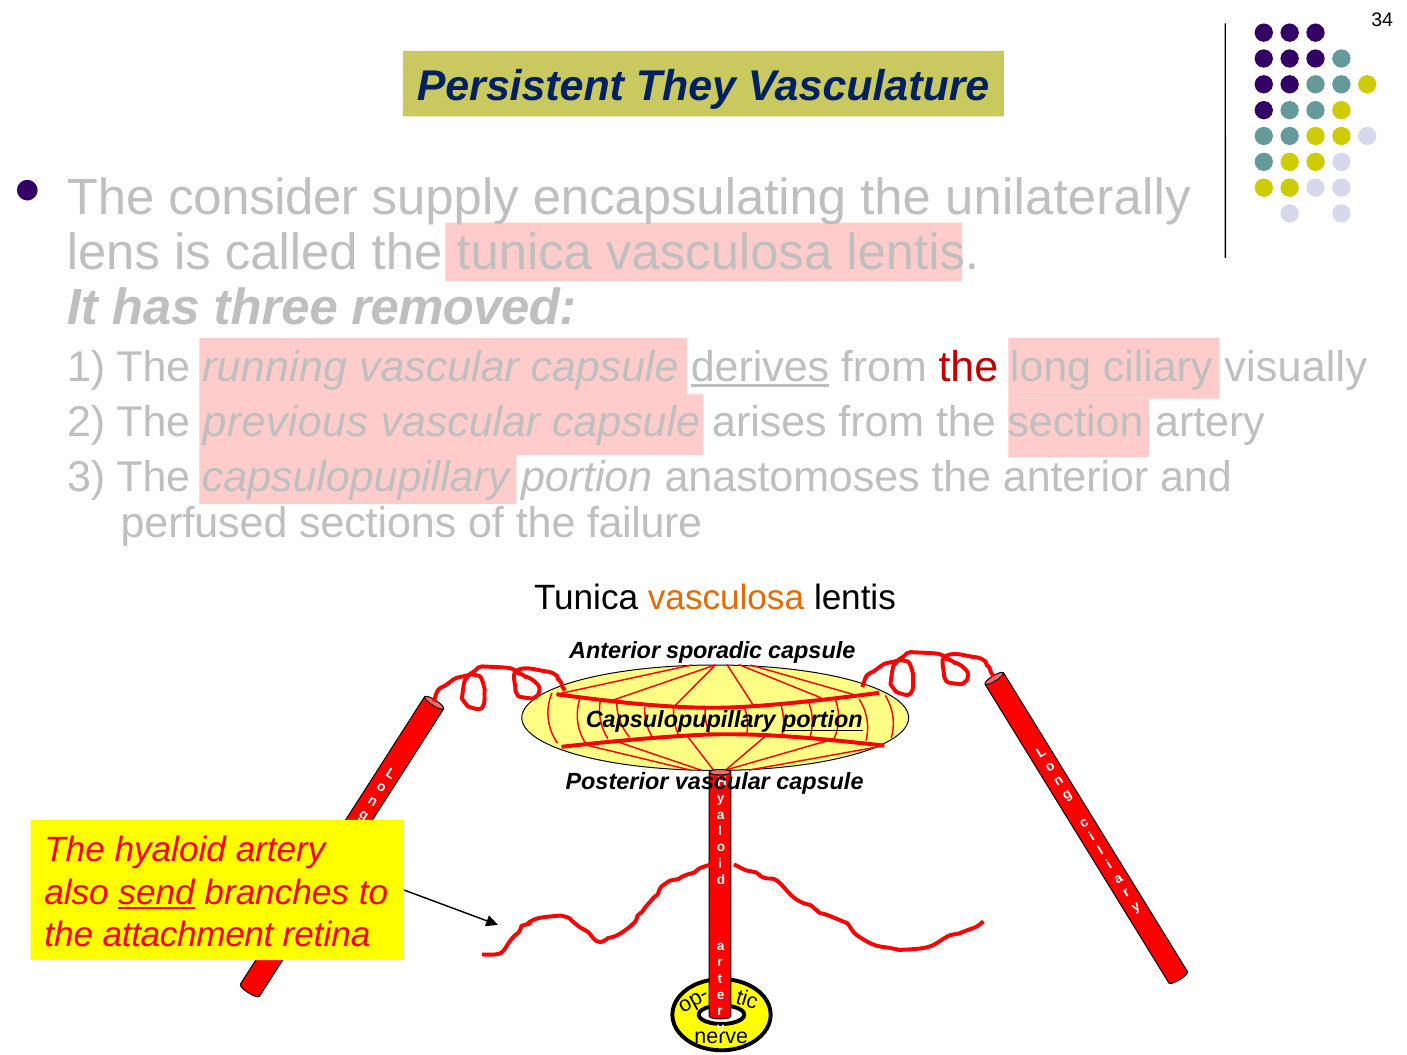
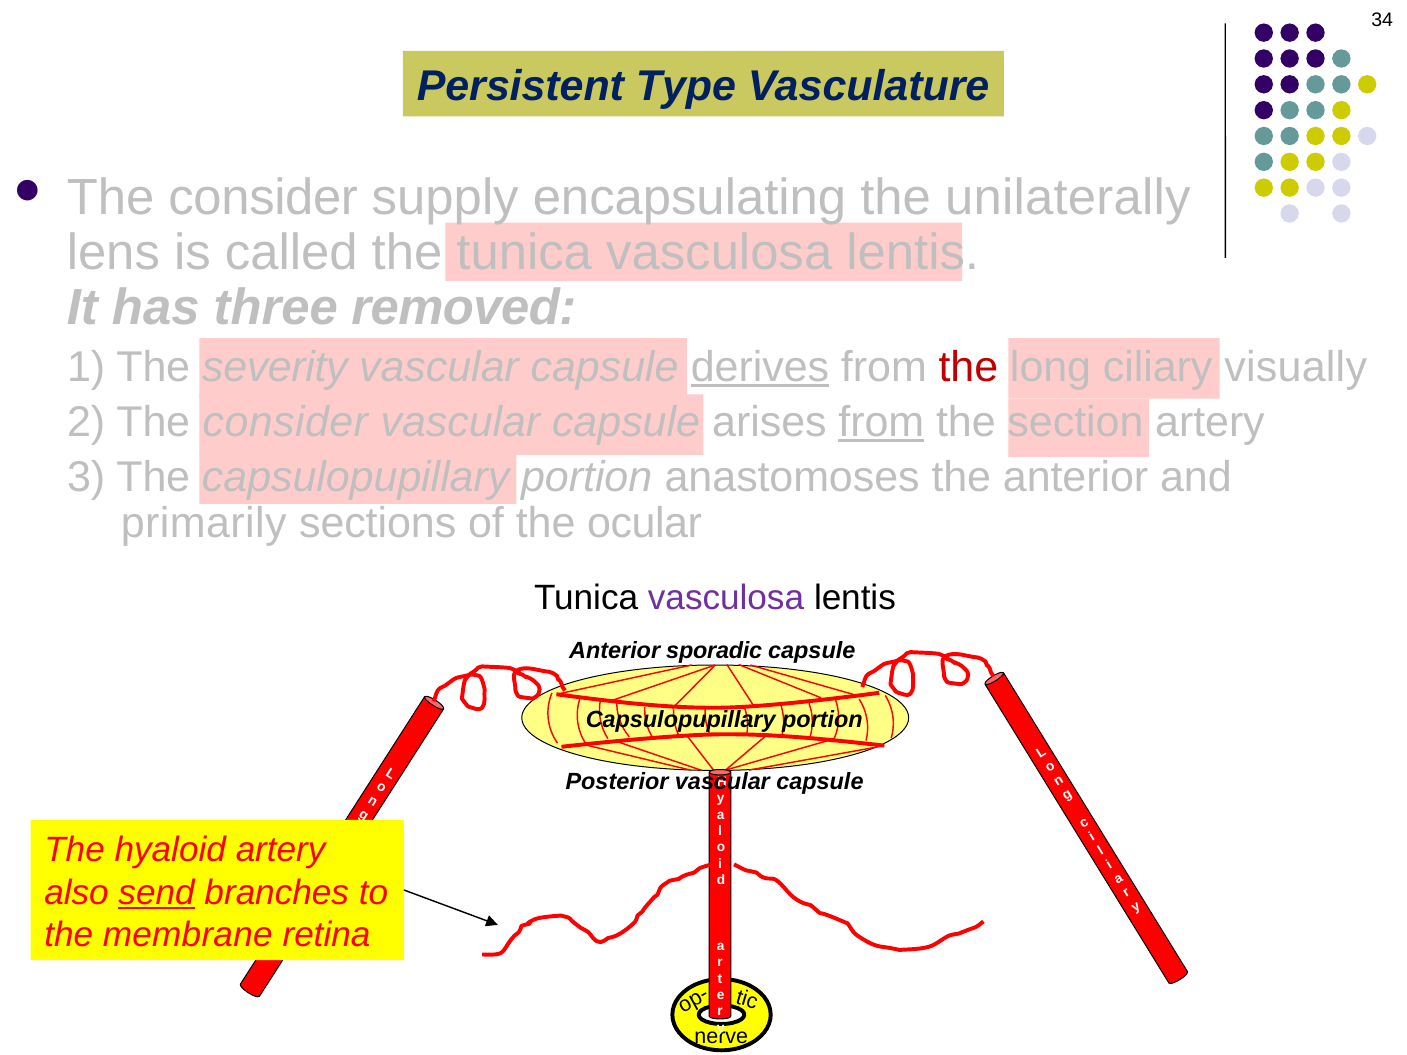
They: They -> Type (686, 87)
running: running -> severity (275, 367)
2 The previous: previous -> consider (285, 422)
from underline: none -> present (881, 422)
perfused: perfused -> primarily (204, 524)
failure: failure -> ocular (645, 524)
vasculosa colour: orange -> purple (726, 598)
portion underline: present -> none (822, 720)
attachment: attachment -> membrane (188, 935)
